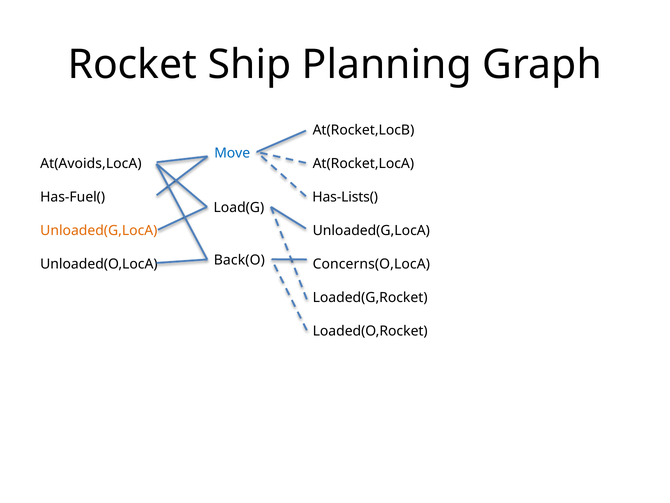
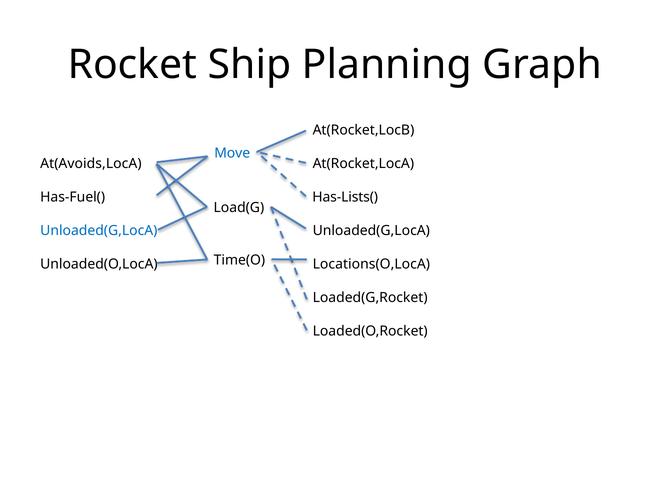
Unloaded(G,LocA colour: orange -> blue (99, 230)
Back(O: Back(O -> Time(O (239, 260)
Concerns(O,LocA: Concerns(O,LocA -> Locations(O,LocA (371, 264)
